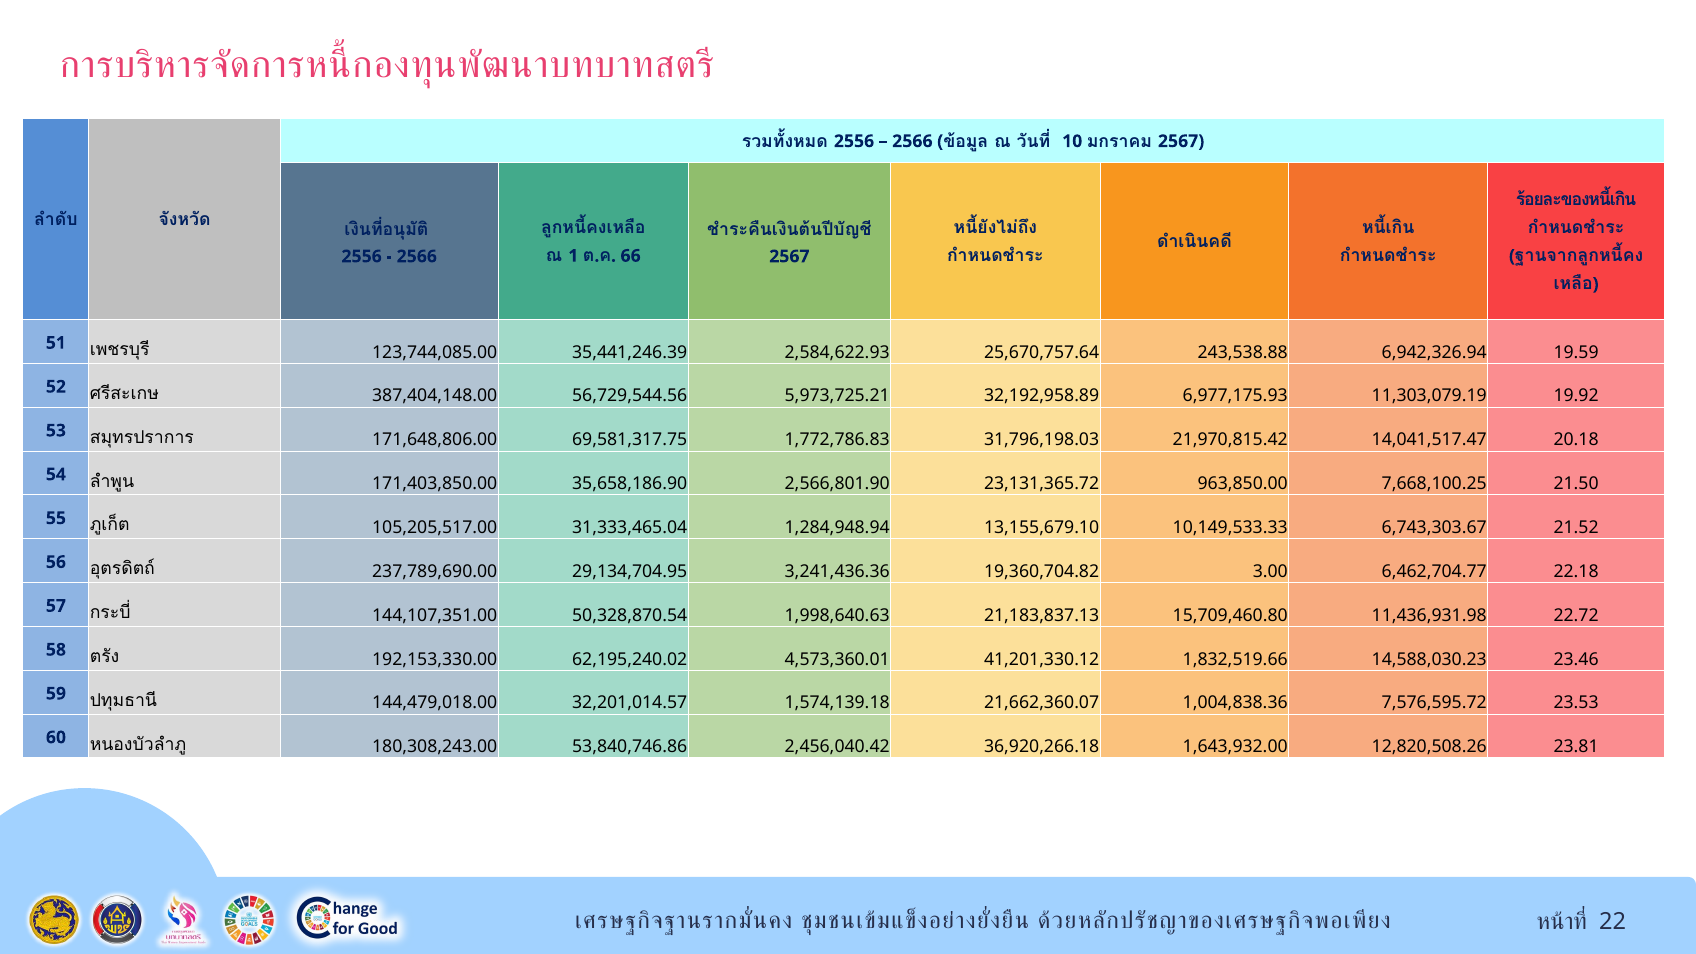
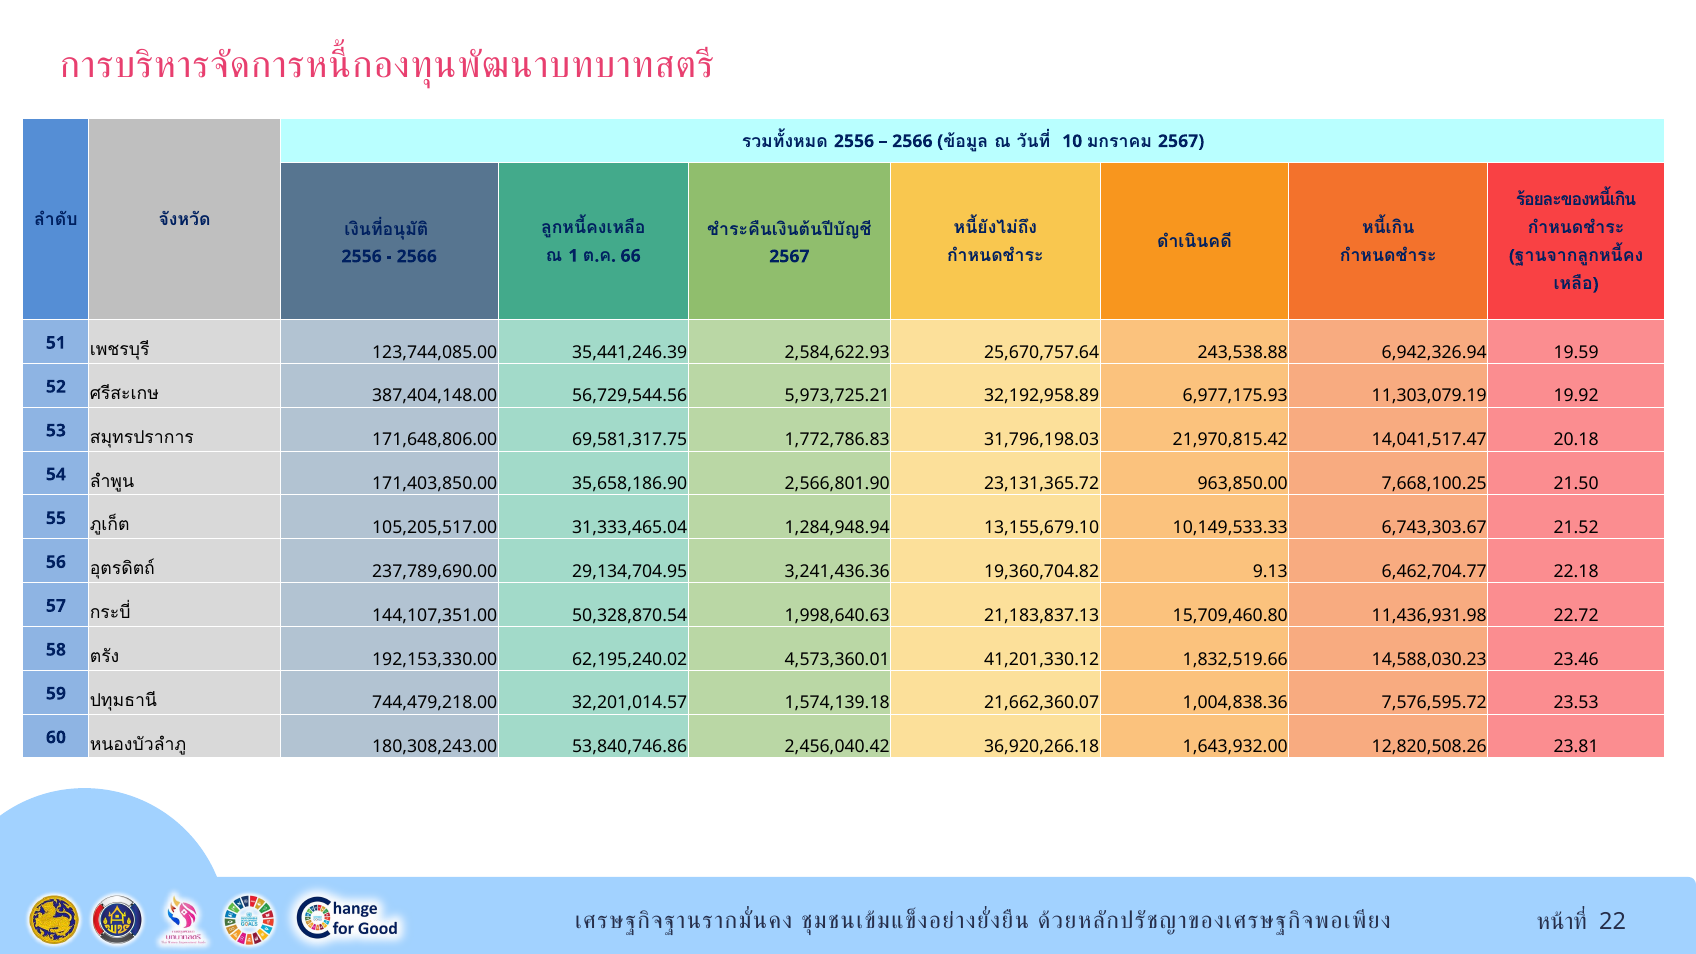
3.00: 3.00 -> 9.13 (1270, 572)
144,479,018.00: 144,479,018.00 -> 744,479,218.00 (435, 703)
